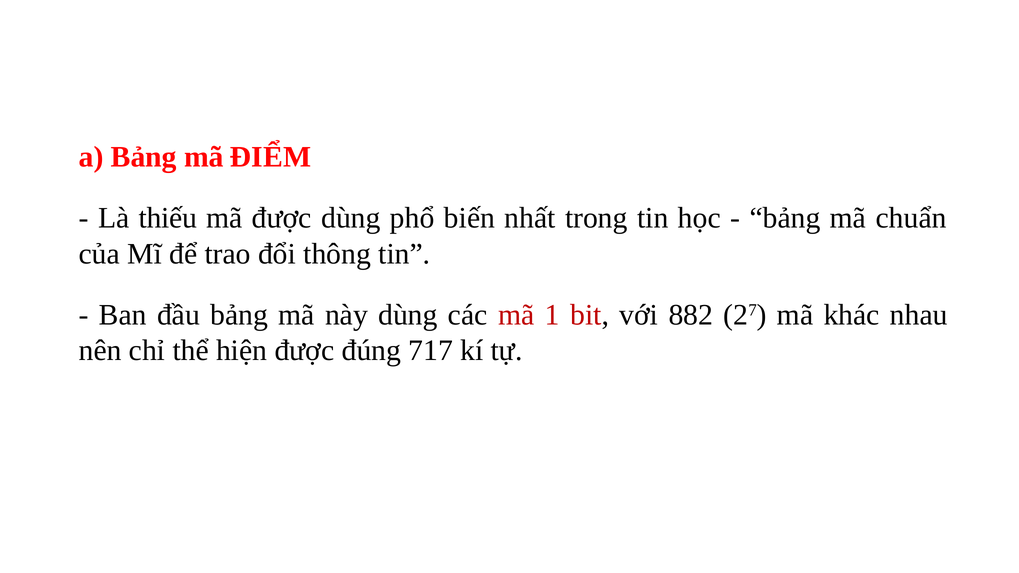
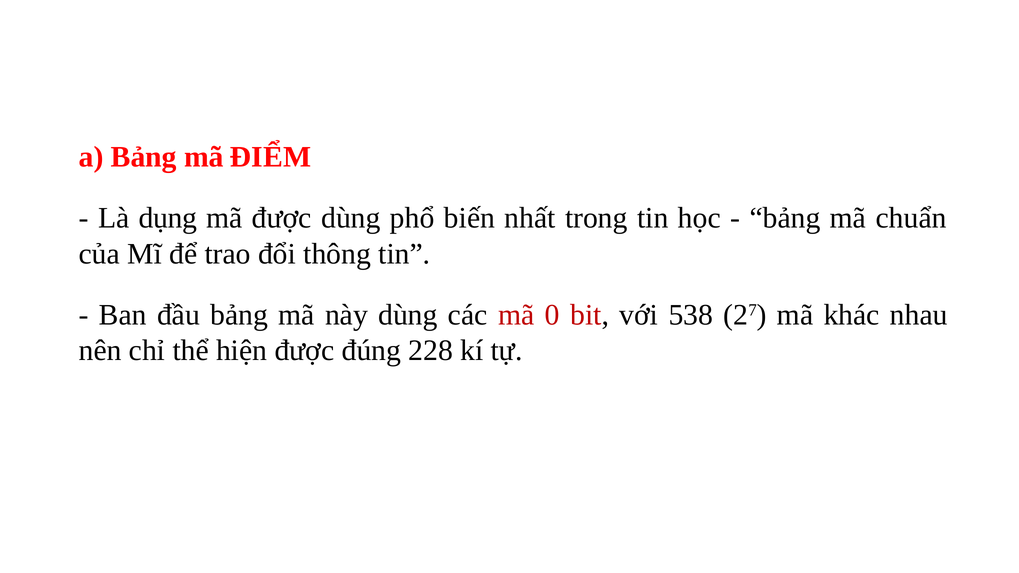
thiếu: thiếu -> dụng (168, 218)
1: 1 -> 0 (552, 315)
882: 882 -> 538 (691, 315)
717: 717 -> 228 (431, 351)
